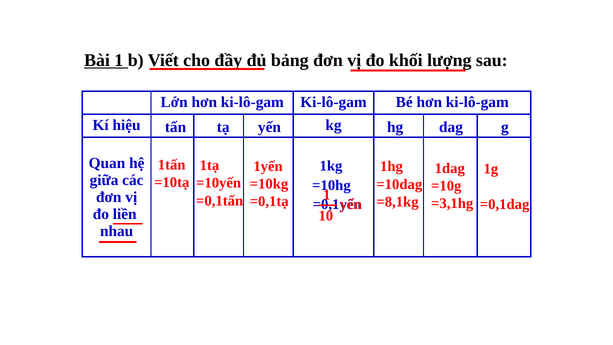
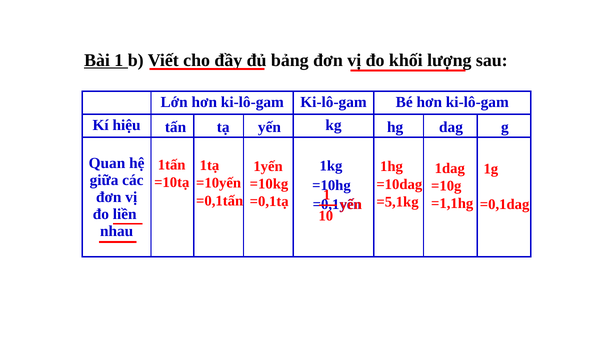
=8,1kg: =8,1kg -> =5,1kg (398, 202)
=3,1hg: =3,1hg -> =1,1hg (452, 204)
